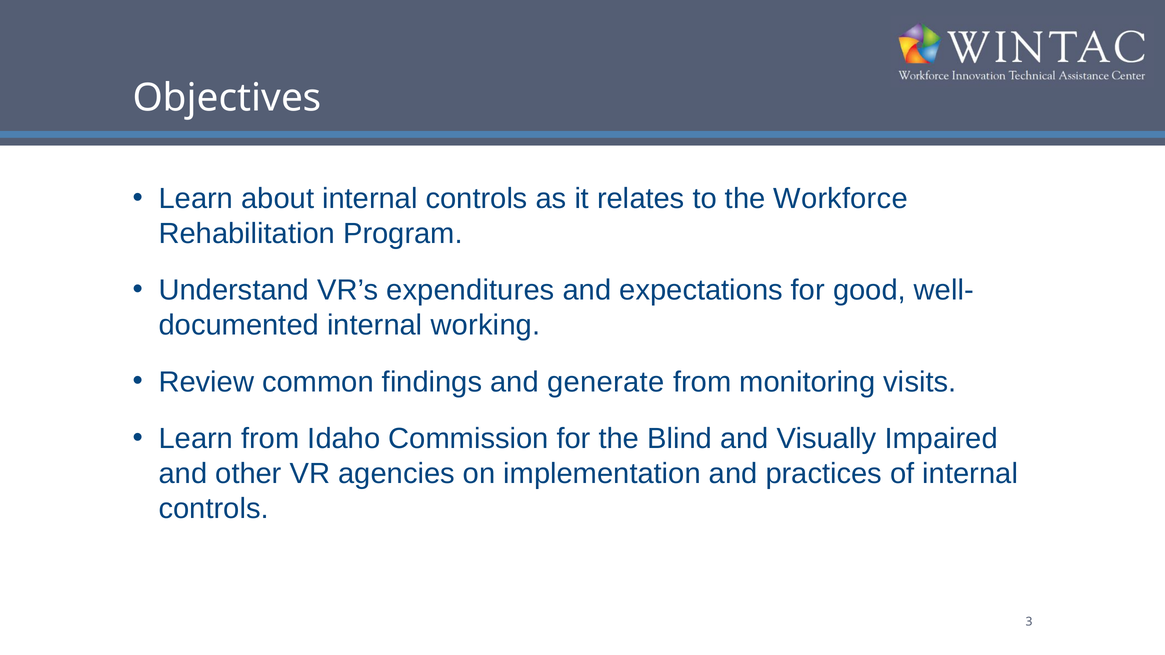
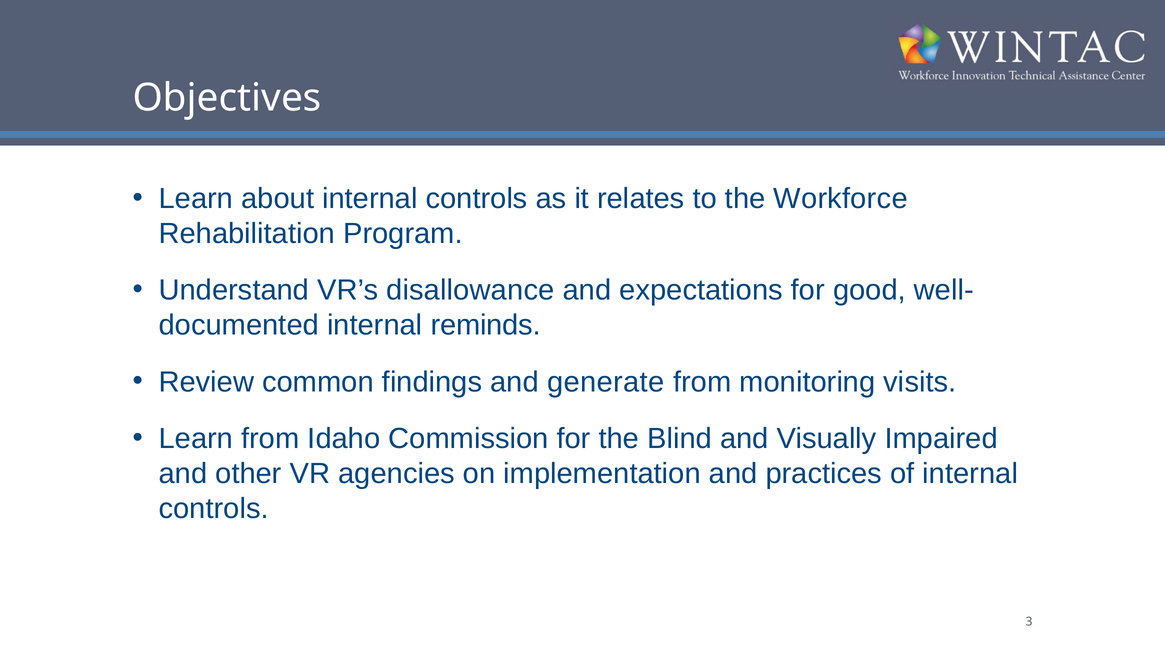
expenditures: expenditures -> disallowance (470, 290)
working: working -> reminds (486, 325)
